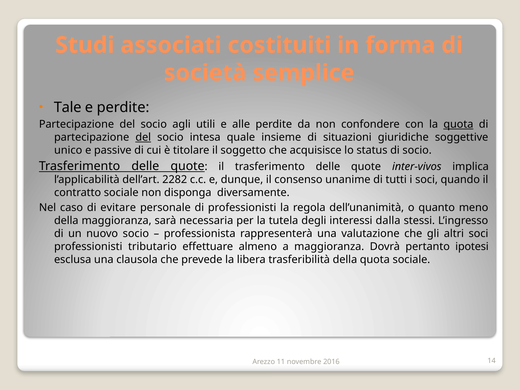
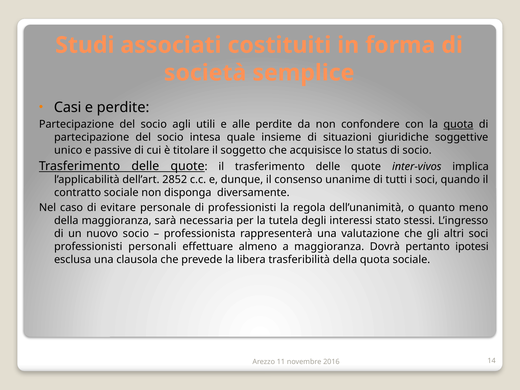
Tale: Tale -> Casi (68, 108)
del underline: present -> none (143, 137)
2282: 2282 -> 2852 (175, 180)
dalla: dalla -> stato (388, 221)
tributario: tributario -> personali (152, 247)
